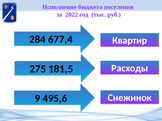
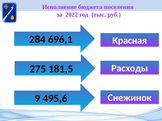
677,4: 677,4 -> 696,1 (60, 40)
Квартир: Квартир -> Красная (130, 41)
